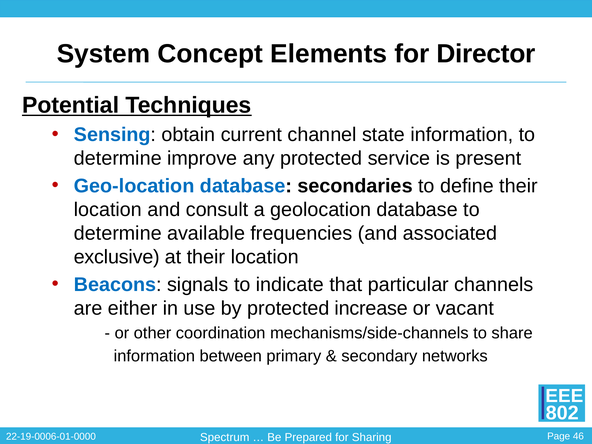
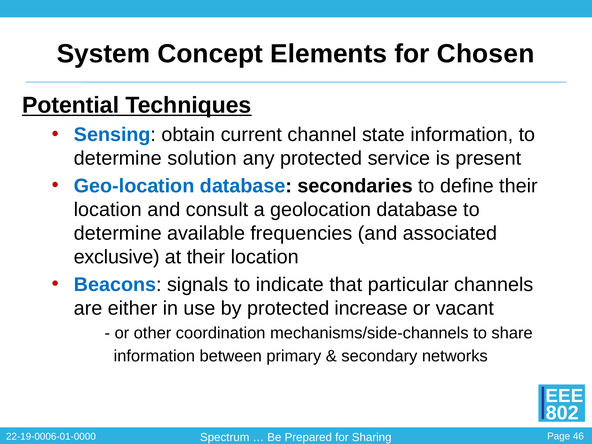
Director: Director -> Chosen (486, 54)
improve: improve -> solution (202, 158)
